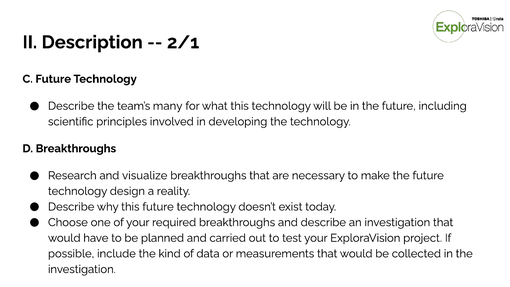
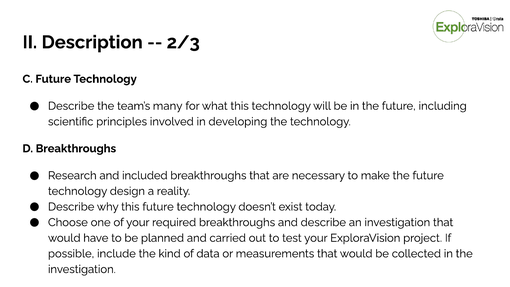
2/1: 2/1 -> 2/3 (183, 42)
visualize: visualize -> included (145, 175)
